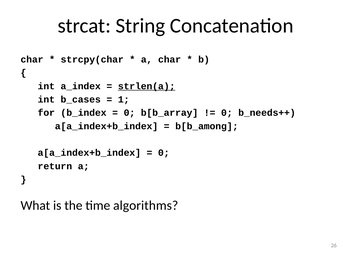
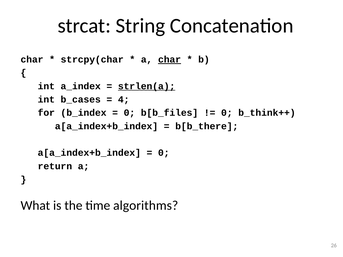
char underline: none -> present (170, 60)
1: 1 -> 4 (124, 100)
b[b_array: b[b_array -> b[b_files (169, 113)
b_needs++: b_needs++ -> b_think++ (267, 113)
b[b_among: b[b_among -> b[b_there (207, 126)
